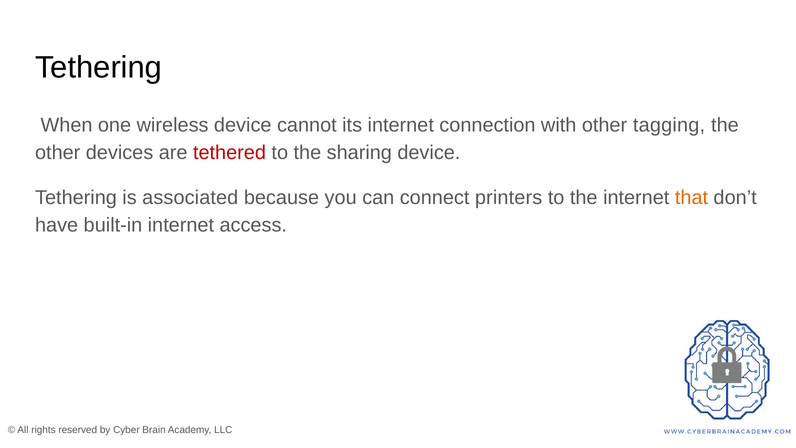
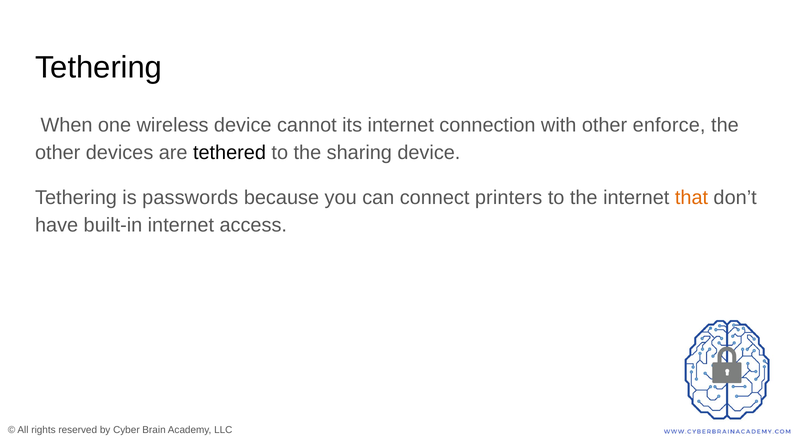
tagging: tagging -> enforce (669, 125)
tethered colour: red -> black (230, 153)
associated: associated -> passwords (190, 198)
